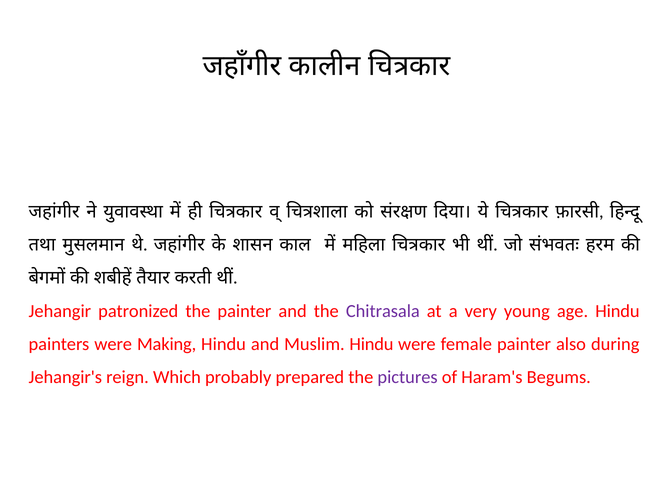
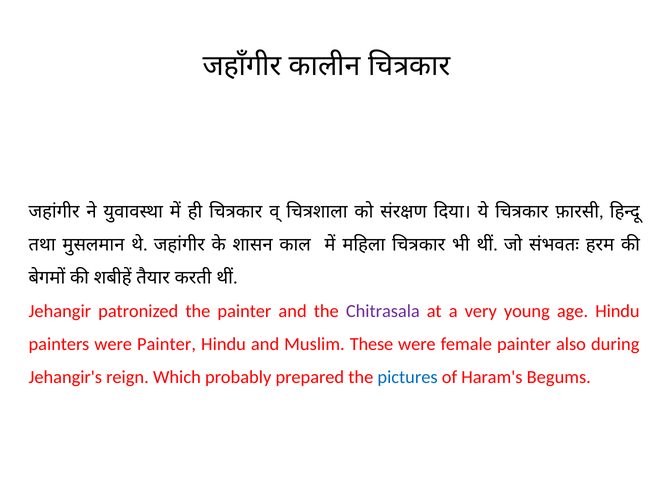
were Making: Making -> Painter (167, 344)
Muslim Hindu: Hindu -> These (371, 344)
pictures colour: purple -> blue (408, 377)
